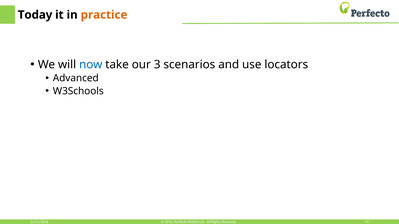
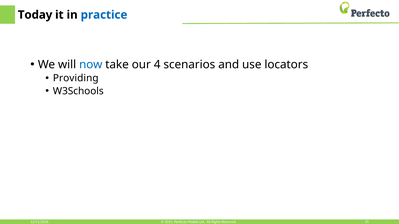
practice colour: orange -> blue (104, 15)
3: 3 -> 4 (157, 65)
Advanced: Advanced -> Providing (76, 78)
